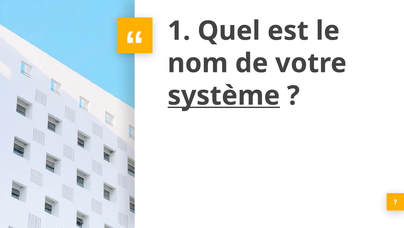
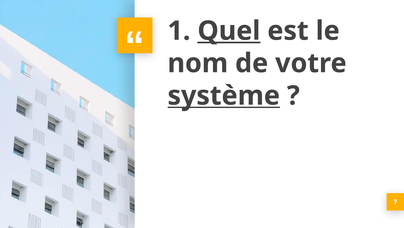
Quel underline: none -> present (229, 31)
